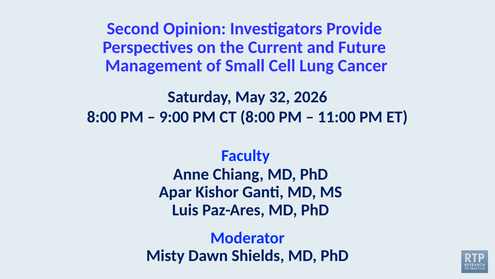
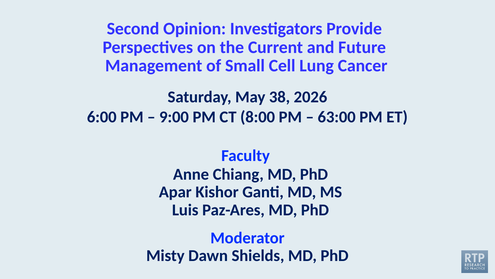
32: 32 -> 38 (280, 97)
8:00: 8:00 -> 6:00 (102, 117)
11:00: 11:00 -> 63:00 (337, 117)
